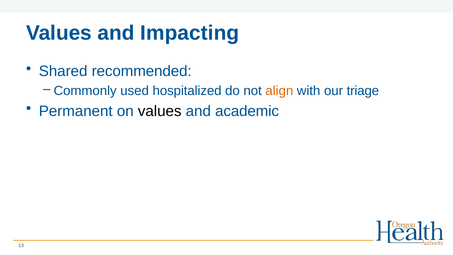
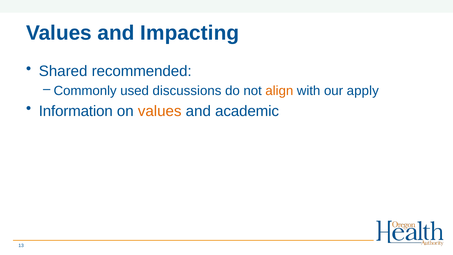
hospitalized: hospitalized -> discussions (187, 91)
triage: triage -> apply (363, 91)
Permanent: Permanent -> Information (76, 111)
values colour: black -> orange (160, 111)
